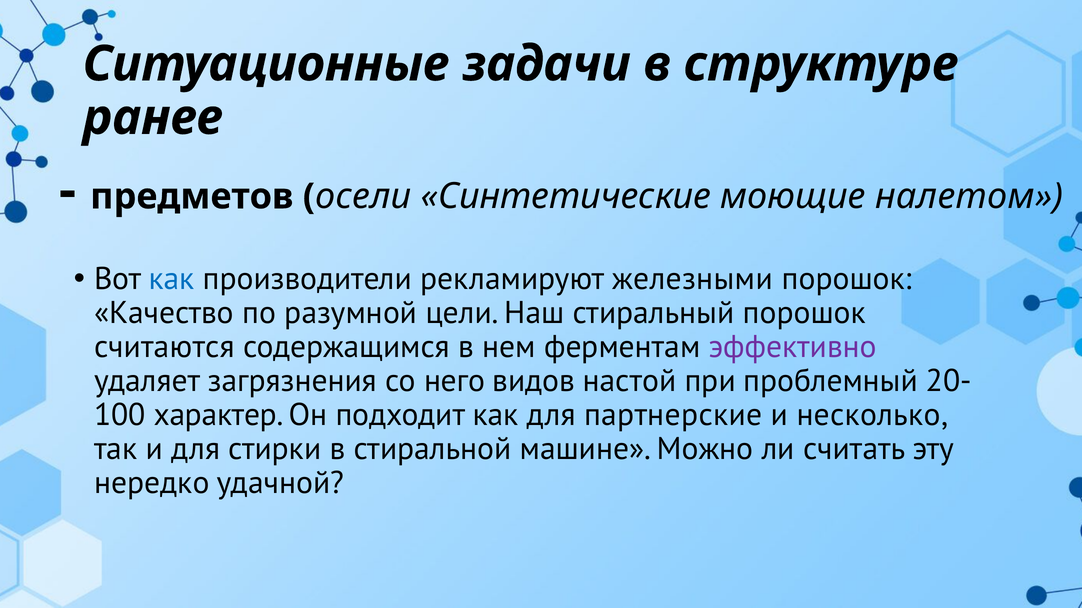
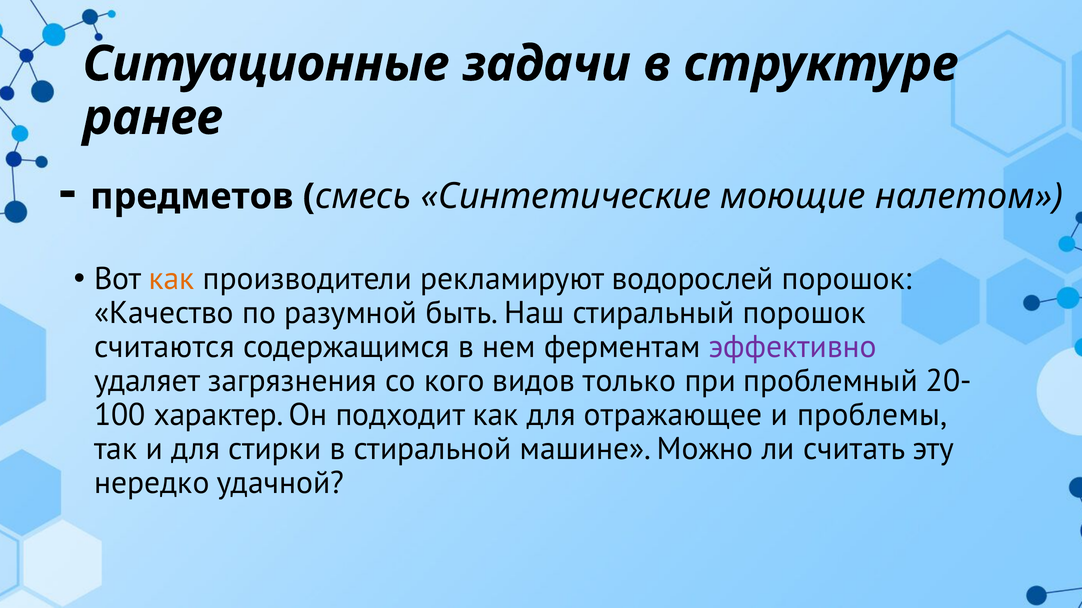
осели: осели -> смесь (363, 197)
как colour: blue -> orange (172, 279)
железными: железными -> водорослей (693, 279)
цели: цели -> быть (462, 313)
него: него -> кого (454, 381)
настой: настой -> только (629, 381)
партнерские: партнерские -> отражающее (673, 415)
несколько: несколько -> проблемы (872, 415)
